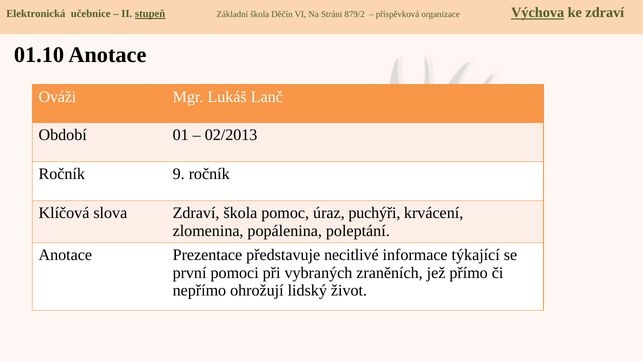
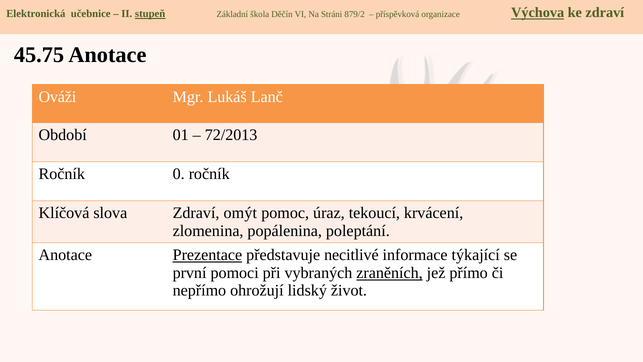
01.10: 01.10 -> 45.75 (39, 55)
02/2013: 02/2013 -> 72/2013 (231, 135)
9: 9 -> 0 (179, 174)
Zdraví škola: škola -> omýt (240, 213)
puchýři: puchýři -> tekoucí (374, 213)
Prezentace underline: none -> present (207, 255)
zraněních underline: none -> present (390, 273)
